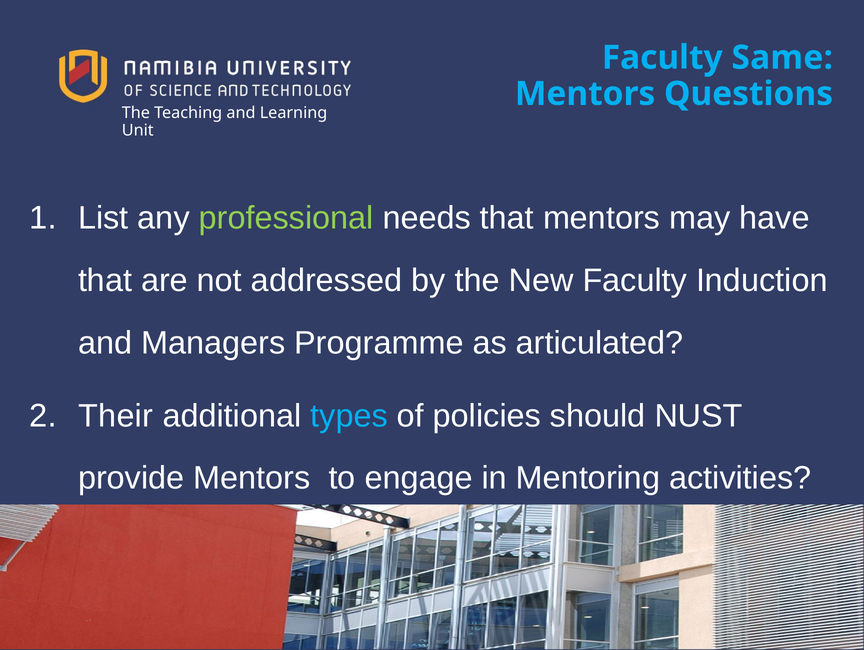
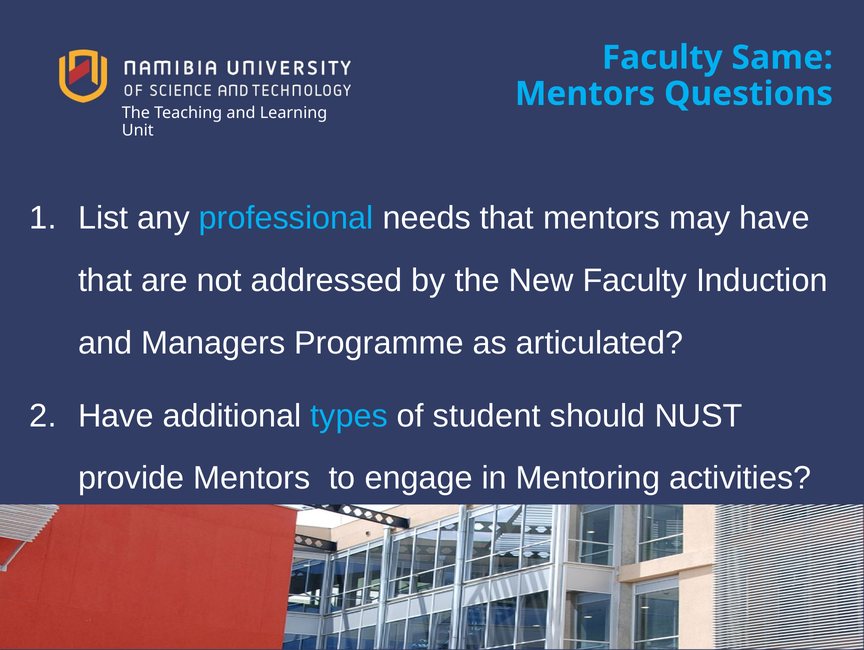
professional colour: light green -> light blue (286, 218)
Their: Their -> Have (116, 416)
policies: policies -> student (487, 416)
